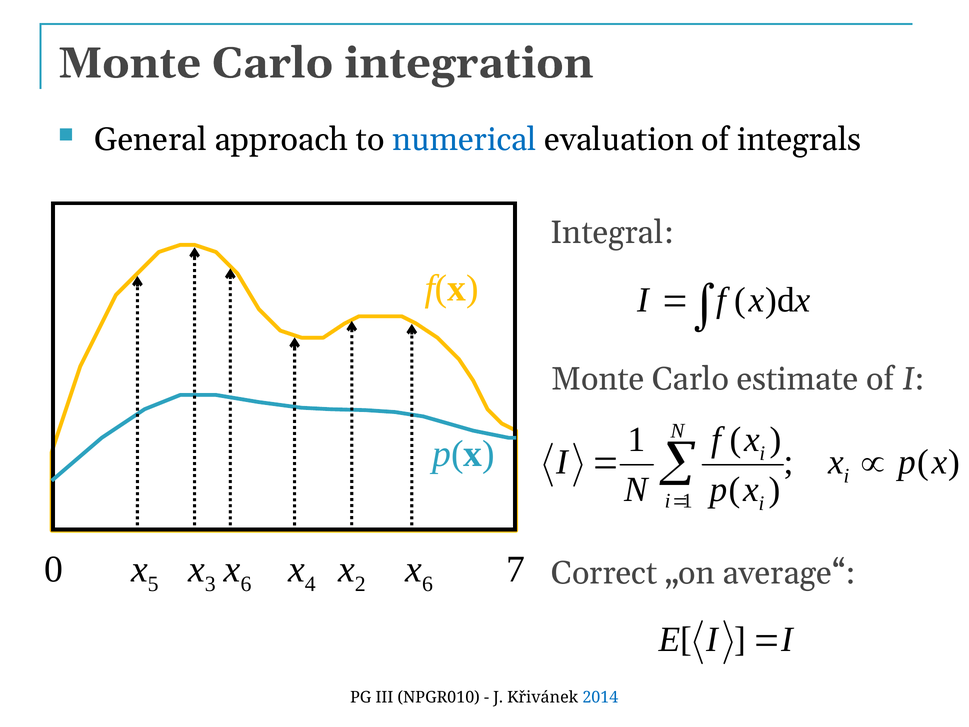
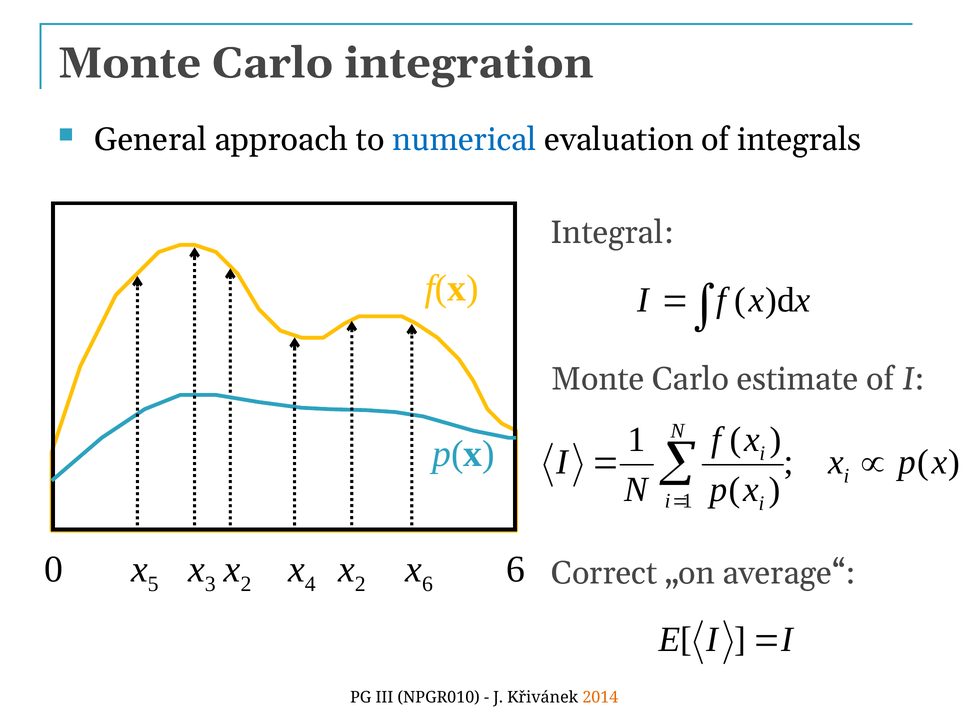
6: 6 -> 2 (246, 584)
0 7: 7 -> 6 (516, 569)
2014 colour: blue -> orange (600, 697)
